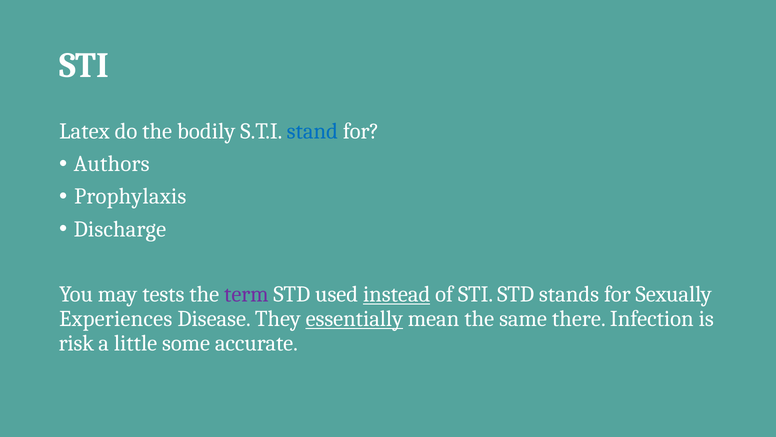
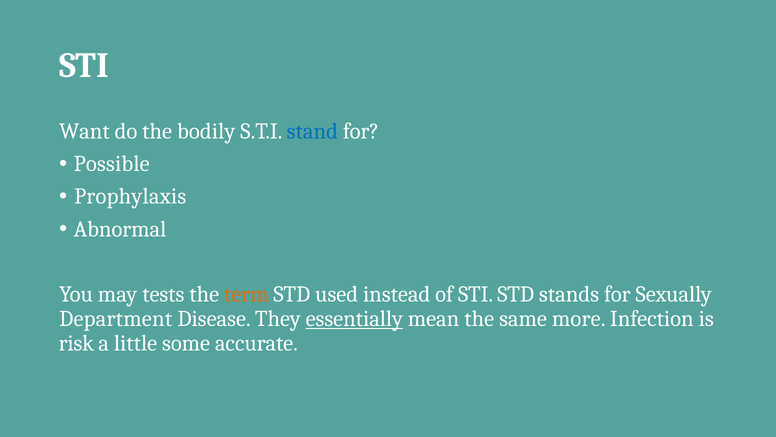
Latex: Latex -> Want (84, 131)
Authors: Authors -> Possible (112, 164)
Discharge: Discharge -> Abnormal (120, 229)
term colour: purple -> orange (246, 294)
instead underline: present -> none (397, 294)
Experiences: Experiences -> Department (116, 318)
there: there -> more (579, 318)
